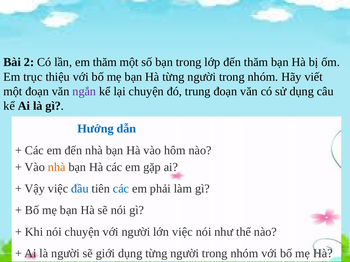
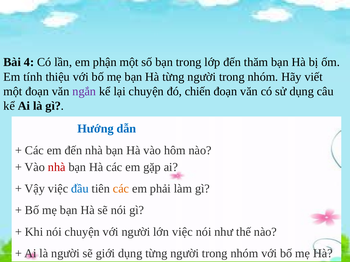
2: 2 -> 4 (29, 62)
em thăm: thăm -> phận (105, 62)
trục: trục -> tính (33, 77)
trung: trung -> chiến (198, 92)
nhà colour: orange -> red (57, 167)
các colour: blue -> orange (121, 189)
